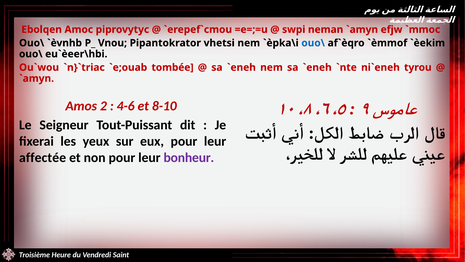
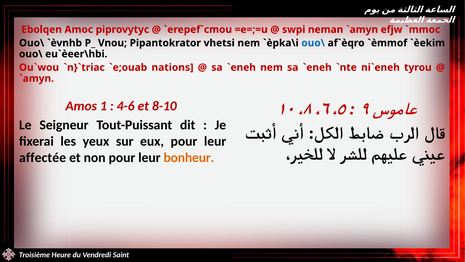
tombée: tombée -> nations (172, 67)
2: 2 -> 1 (103, 106)
bonheur colour: purple -> orange (189, 157)
